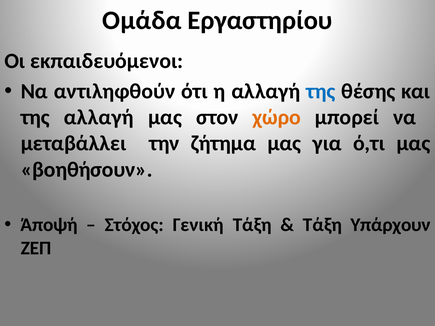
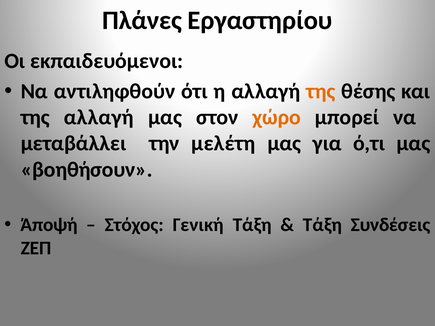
Ομάδα: Ομάδα -> Πλάνες (142, 21)
της colour: blue -> orange (321, 91)
ζήτημα: ζήτημα -> μελέτη (223, 144)
Υπάρχουν: Υπάρχουν -> Συνδέσεις (391, 225)
